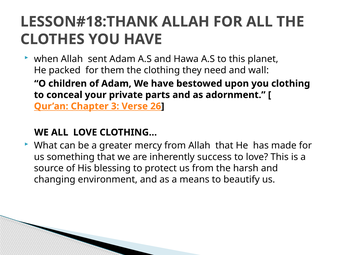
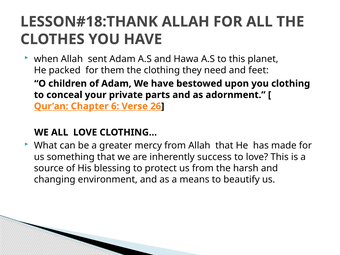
wall: wall -> feet (259, 70)
3: 3 -> 6 (115, 106)
